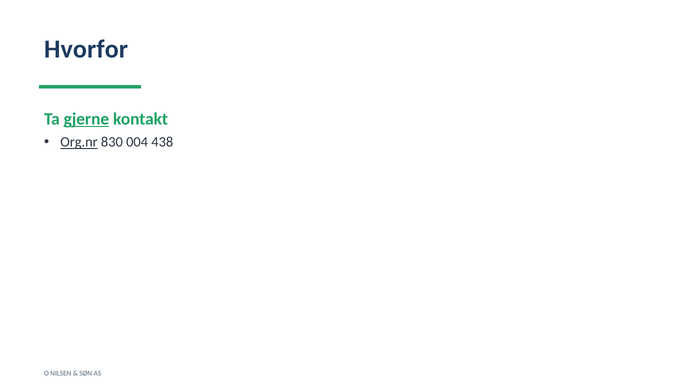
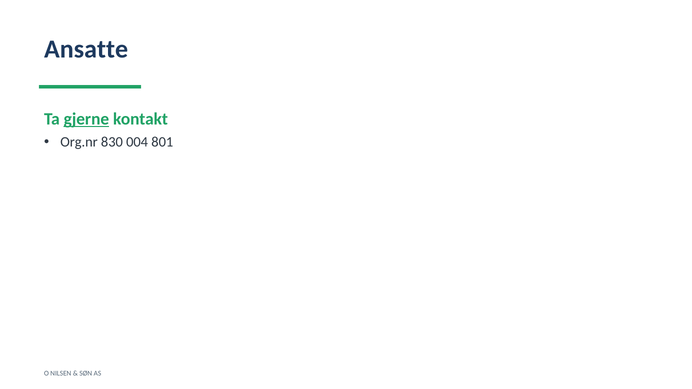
Hvorfor: Hvorfor -> Ansatte (86, 49)
Org.nr underline: present -> none (79, 142)
438: 438 -> 801 (162, 142)
